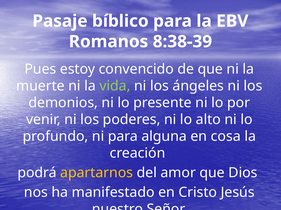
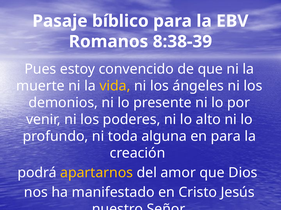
vida colour: light green -> yellow (115, 86)
ni para: para -> toda (123, 137)
en cosa: cosa -> para (226, 137)
